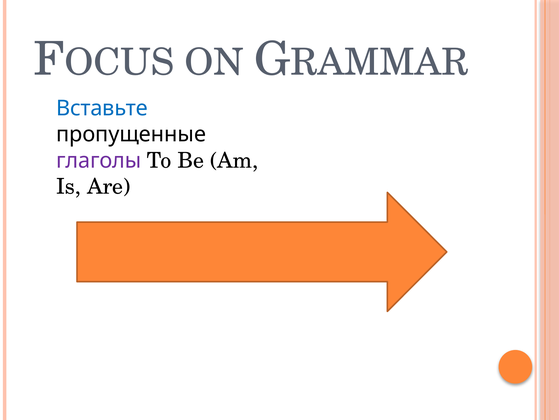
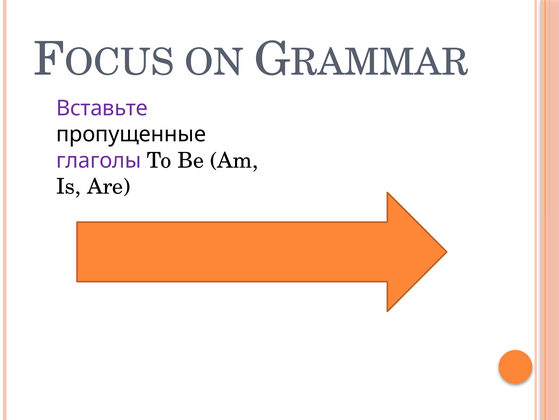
Вставьте colour: blue -> purple (102, 108)
